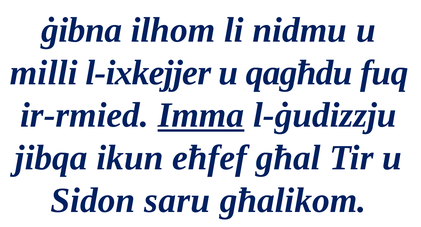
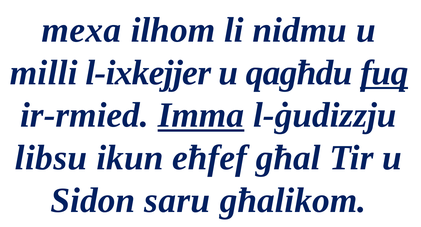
ġibna: ġibna -> mexa (81, 30)
fuq underline: none -> present (384, 73)
jibqa: jibqa -> libsu (51, 158)
